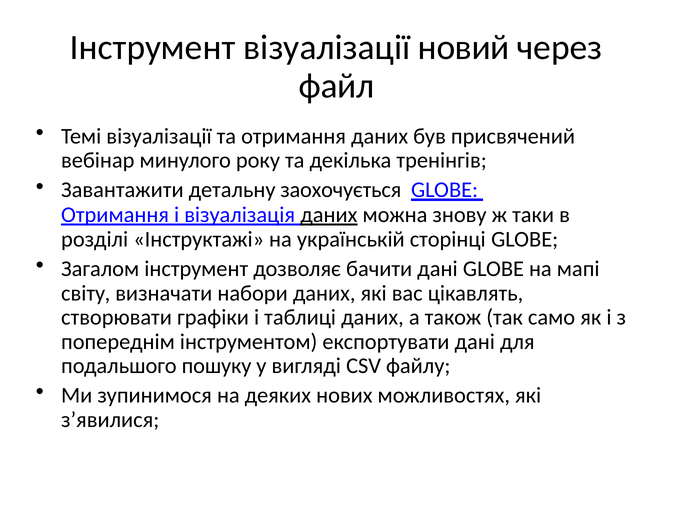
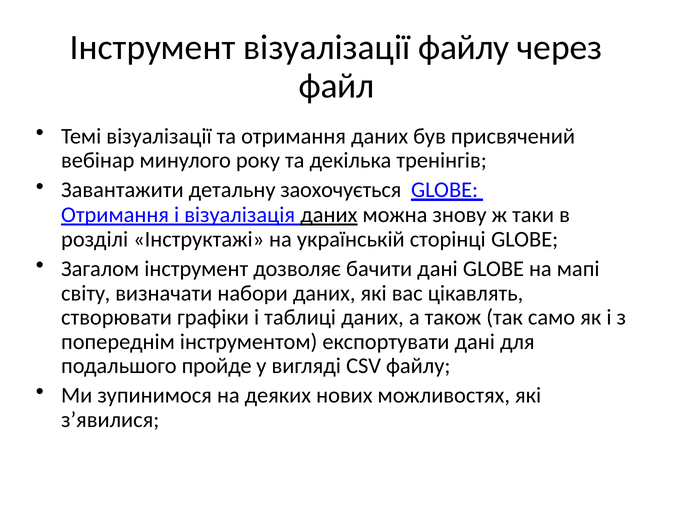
візуалізації новий: новий -> файлу (464, 48)
пошуку: пошуку -> пройде (217, 366)
